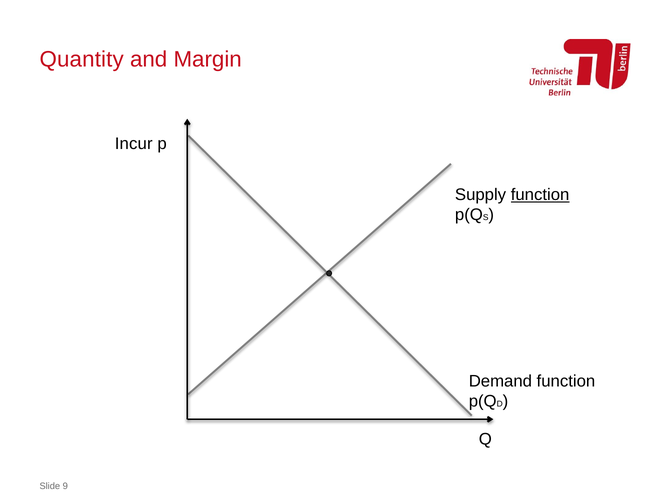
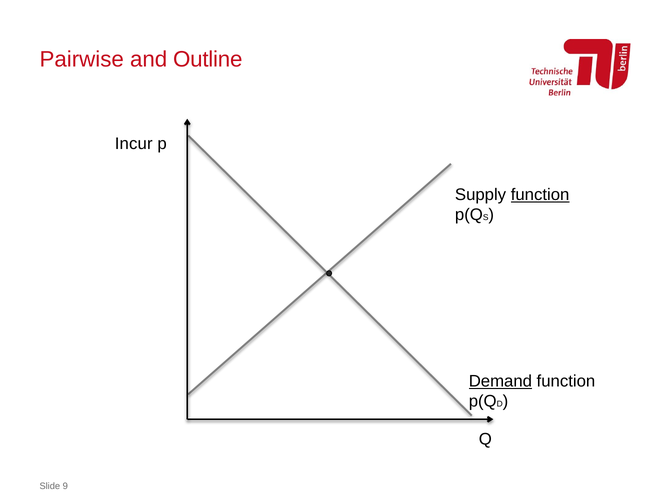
Quantity: Quantity -> Pairwise (82, 60)
Margin: Margin -> Outline (208, 60)
Demand underline: none -> present (500, 382)
